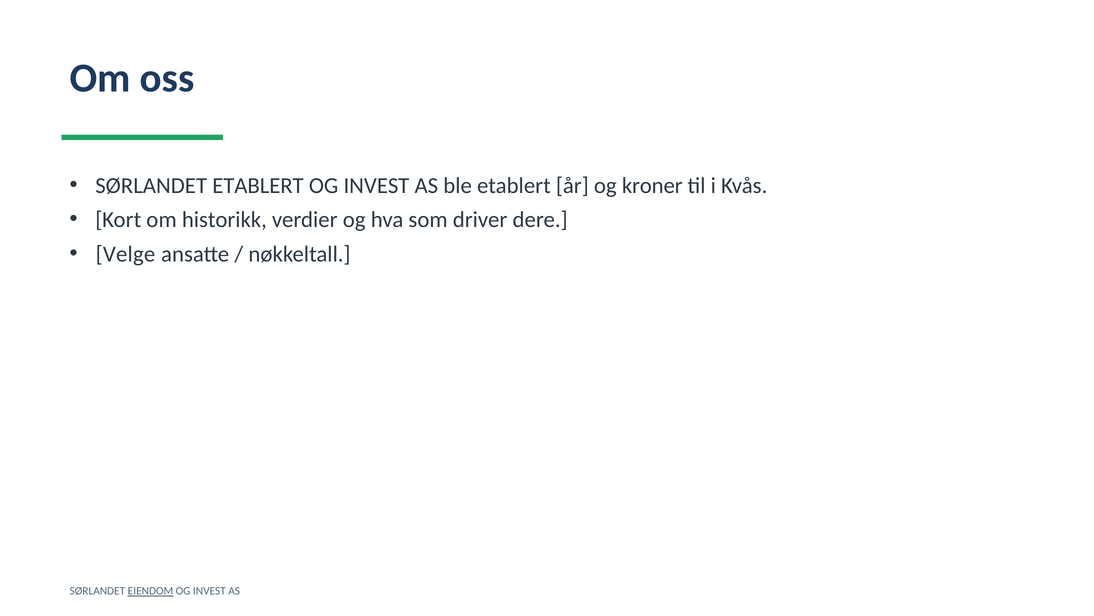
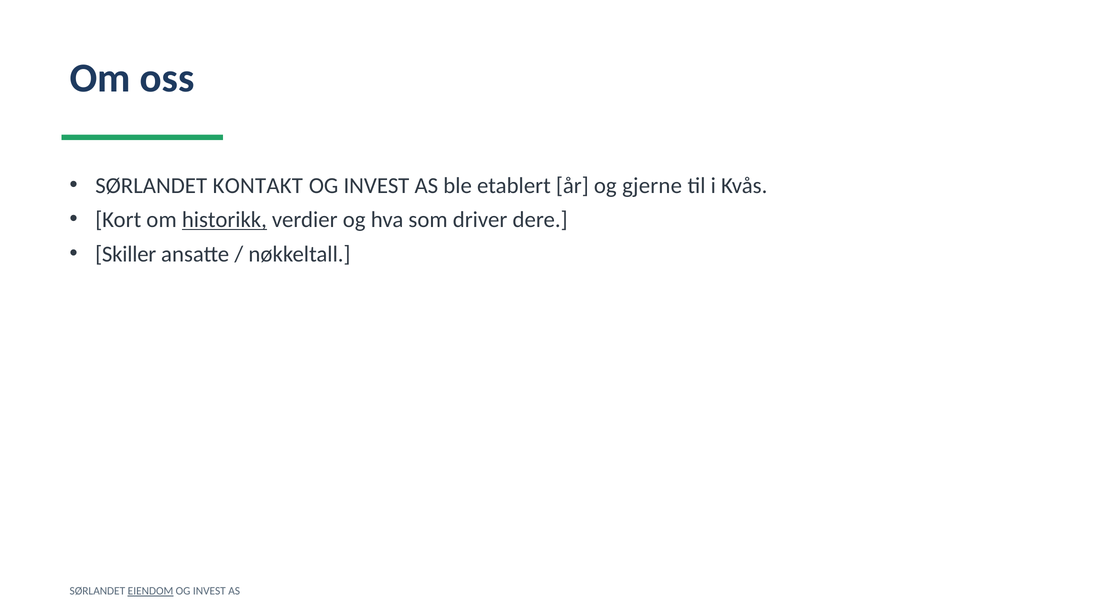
SØRLANDET ETABLERT: ETABLERT -> KONTAKT (258, 185)
kroner: kroner -> gjerne (652, 185)
historikk underline: none -> present (224, 219)
Velge: Velge -> Skiller (126, 254)
